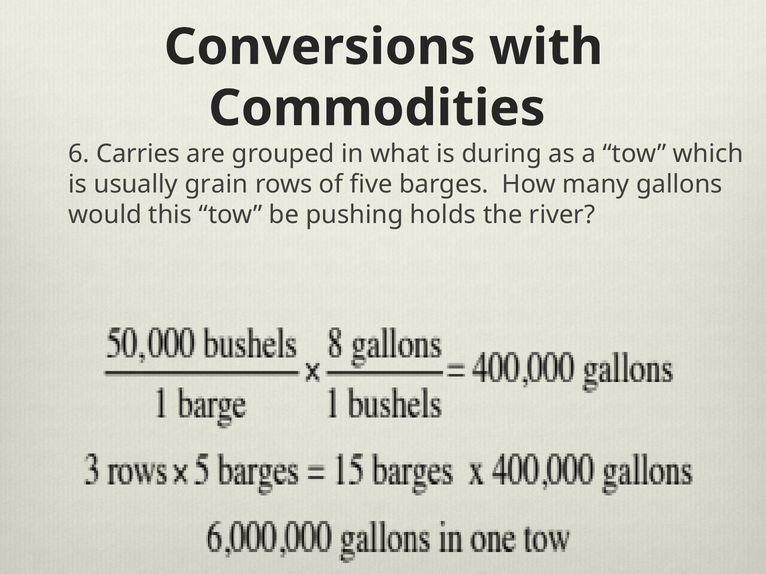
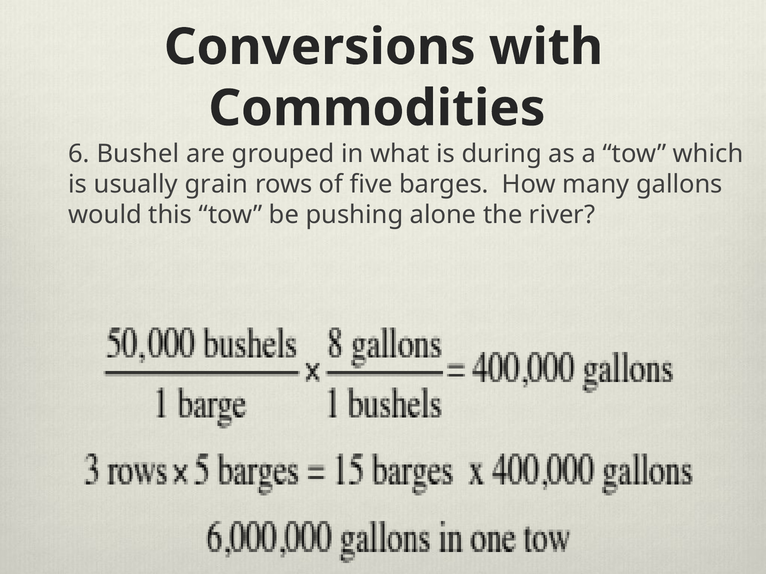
Carries: Carries -> Bushel (138, 154)
holds: holds -> alone (443, 215)
